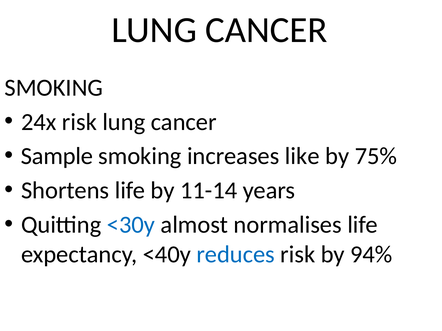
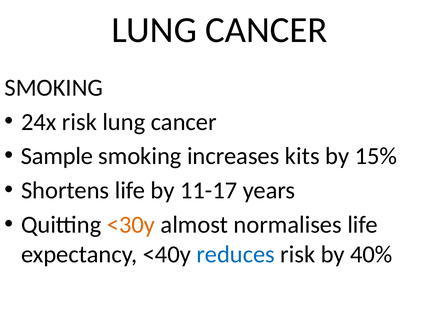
like: like -> kits (302, 156)
75%: 75% -> 15% (376, 156)
11-14: 11-14 -> 11-17 (209, 191)
<30y colour: blue -> orange (131, 225)
94%: 94% -> 40% (371, 255)
